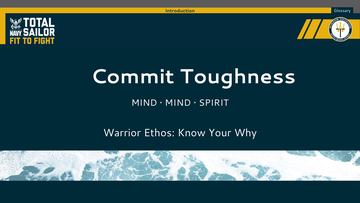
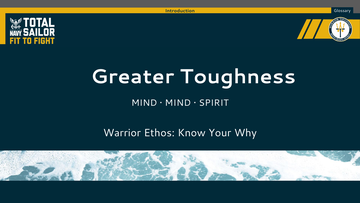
Commit: Commit -> Greater (133, 77)
